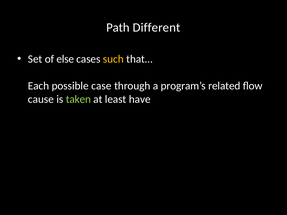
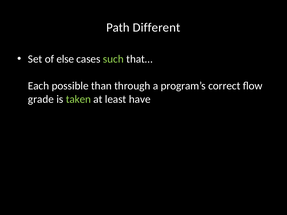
such colour: yellow -> light green (113, 59)
case: case -> than (101, 86)
related: related -> correct (224, 86)
cause: cause -> grade (41, 99)
